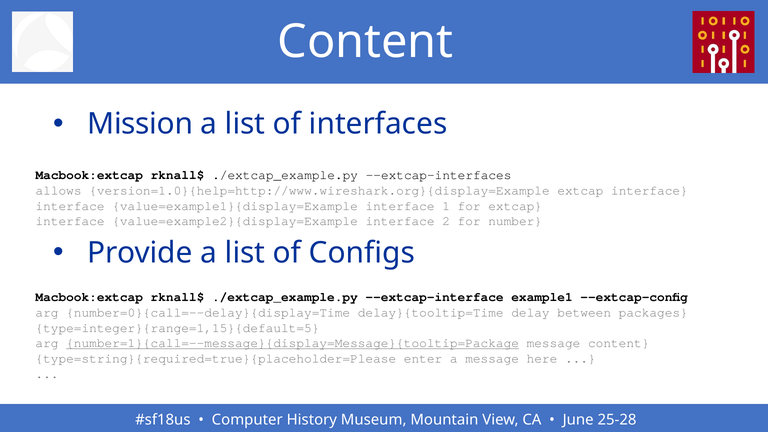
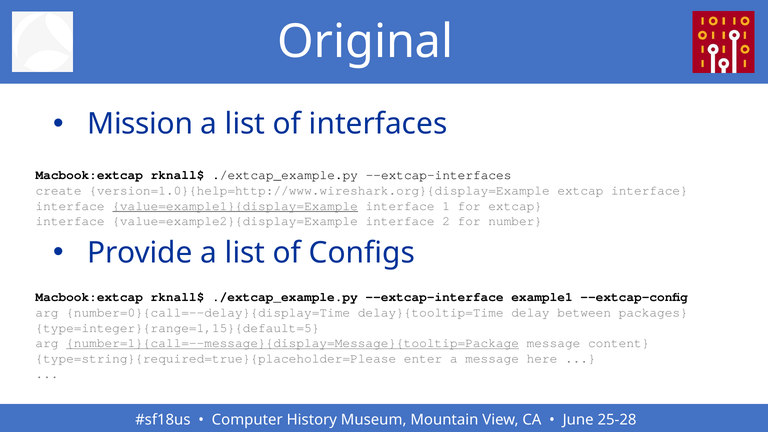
Content: Content -> Original (365, 42)
allows: allows -> create (59, 191)
value=example1}{display=Example underline: none -> present (235, 206)
